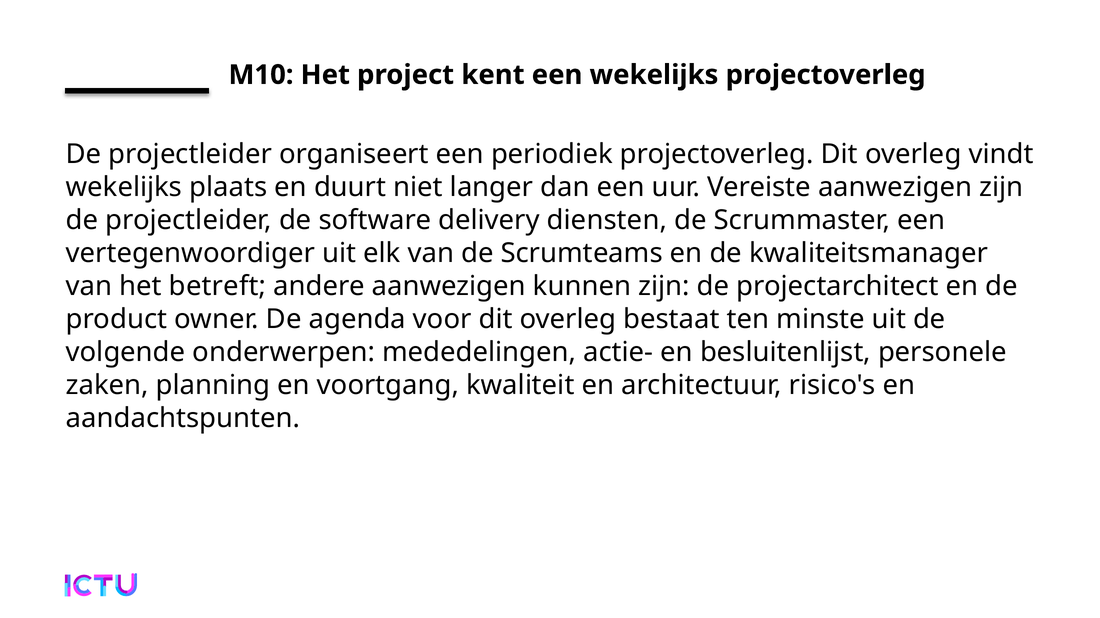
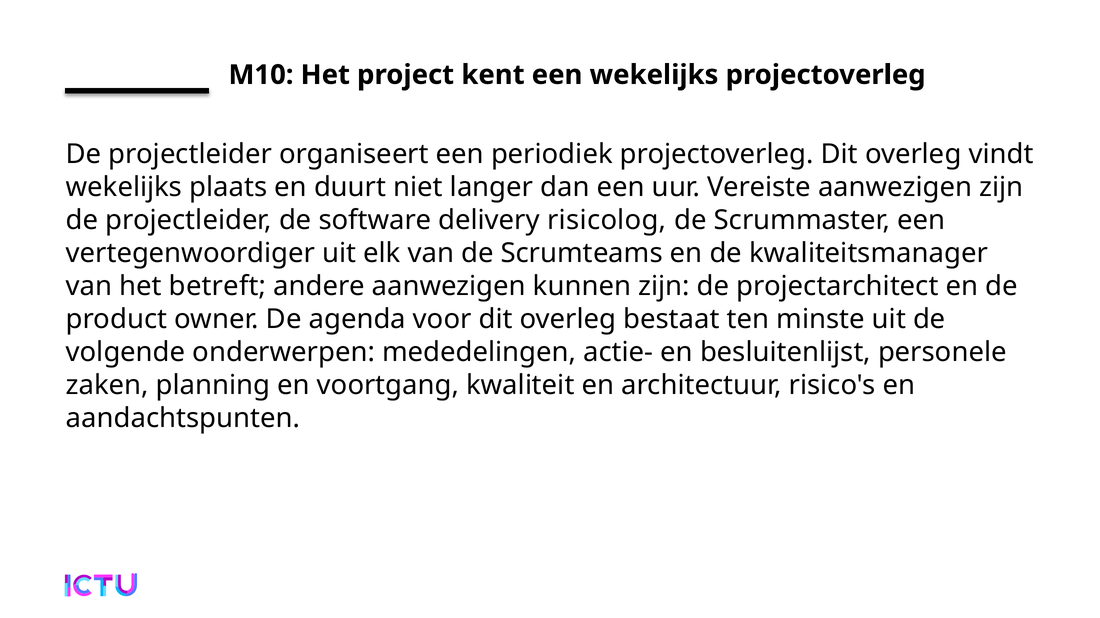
diensten: diensten -> risicolog (607, 220)
